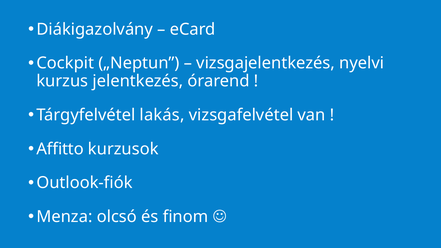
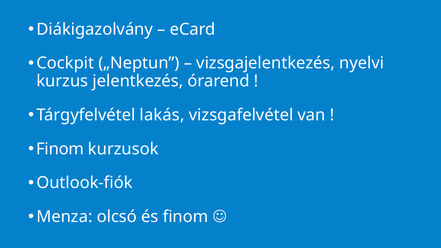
Affitto: Affitto -> Finom (60, 149)
